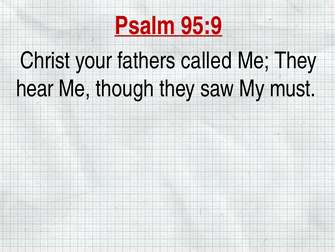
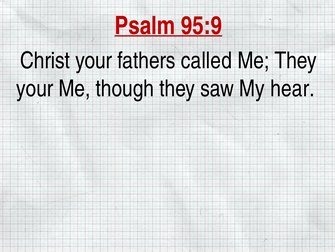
hear: hear -> your (35, 88)
must: must -> hear (292, 88)
